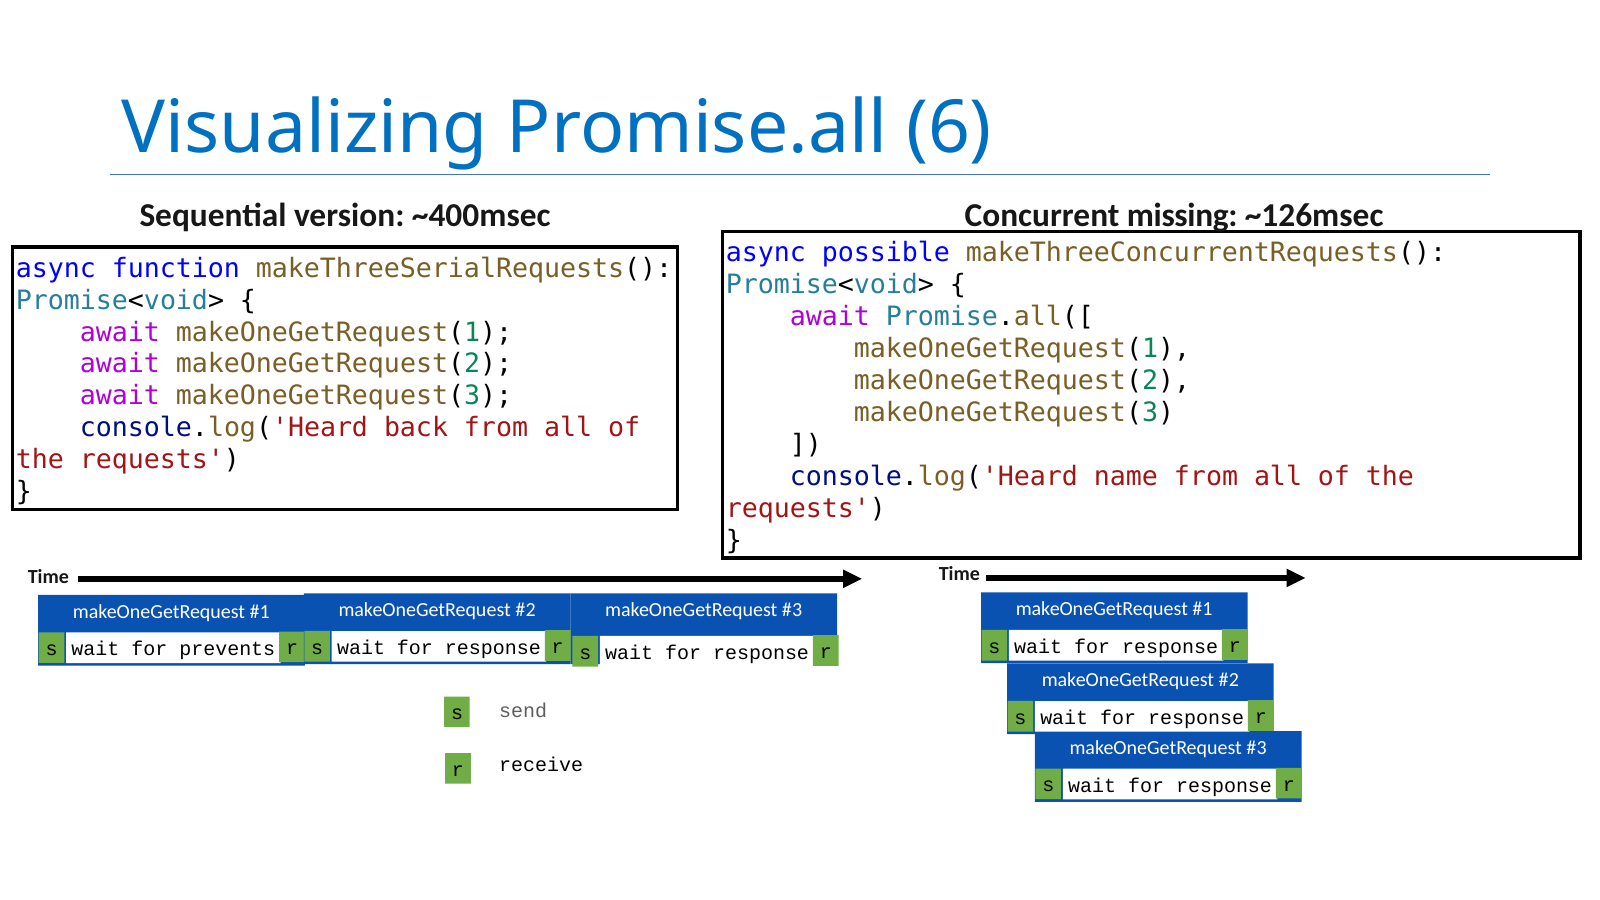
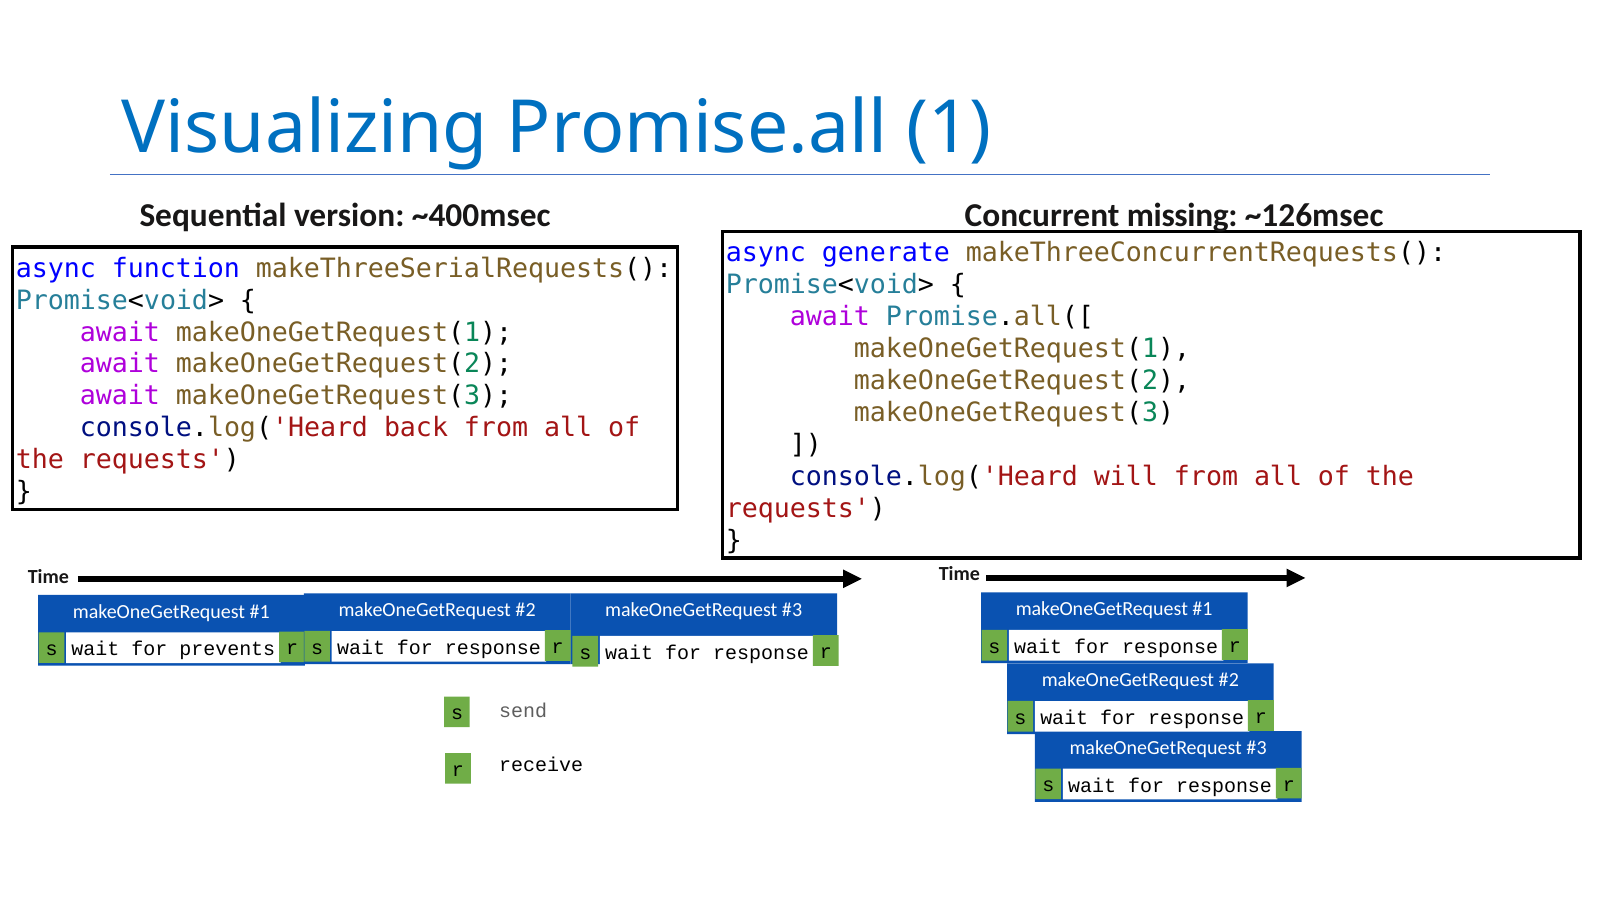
6: 6 -> 1 (949, 128)
possible: possible -> generate (886, 253)
name: name -> will (1126, 477)
